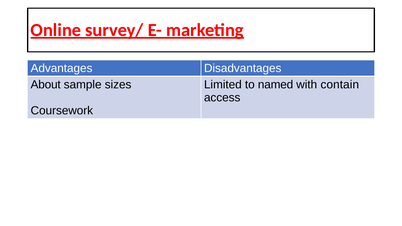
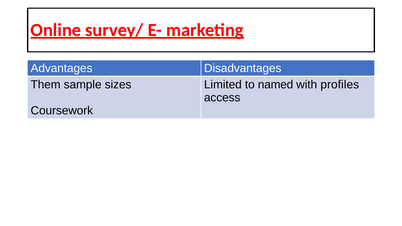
About: About -> Them (46, 85)
contain: contain -> profiles (340, 85)
